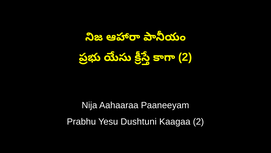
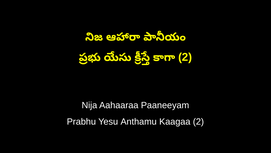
Dushtuni: Dushtuni -> Anthamu (139, 121)
